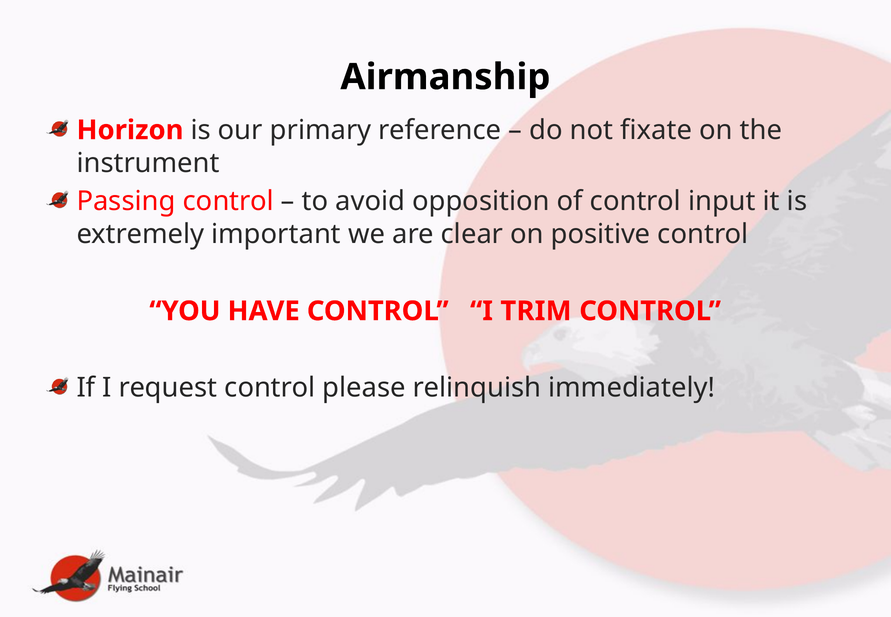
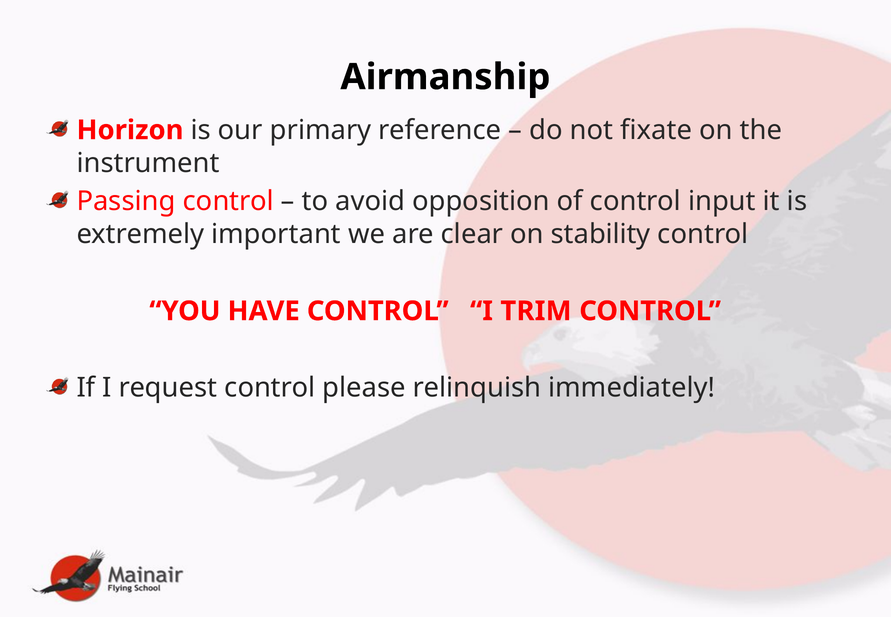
positive: positive -> stability (601, 234)
